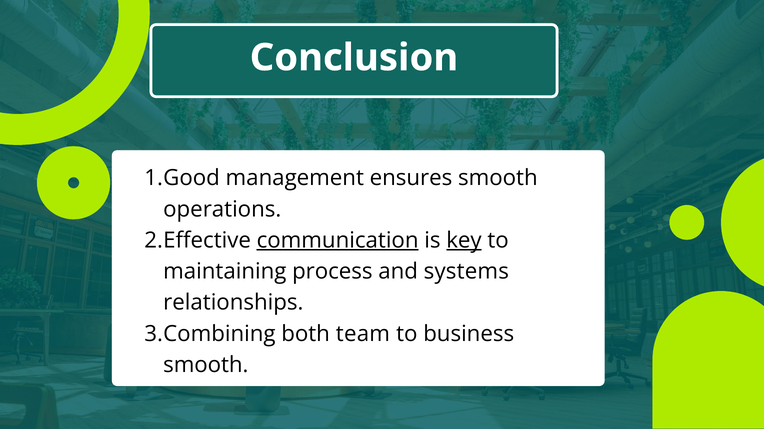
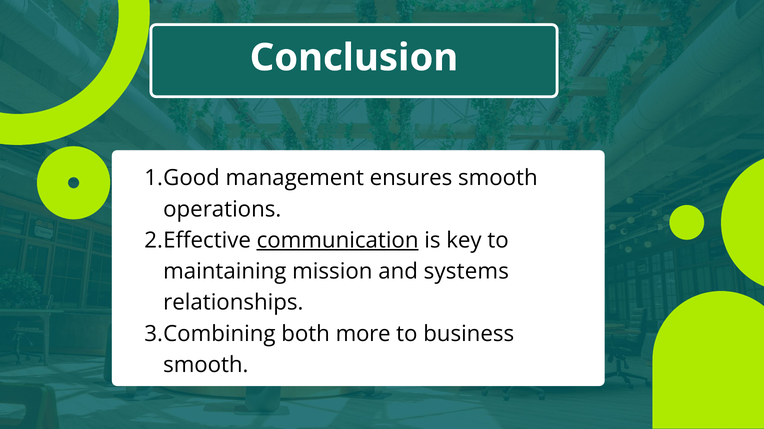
key underline: present -> none (464, 241)
process: process -> mission (332, 272)
team: team -> more (363, 334)
